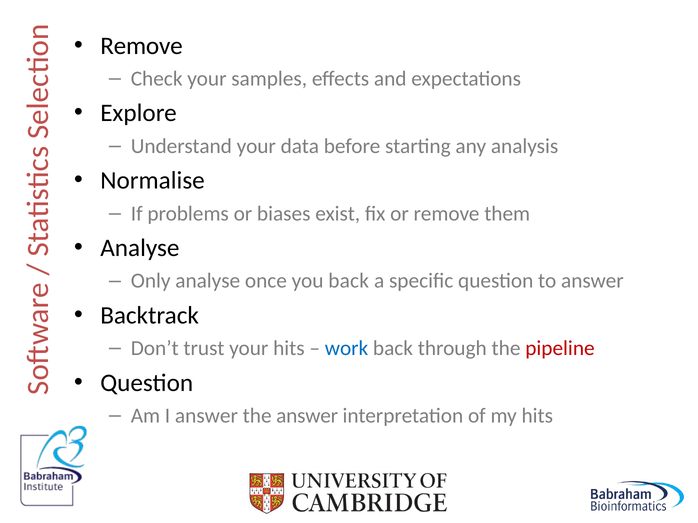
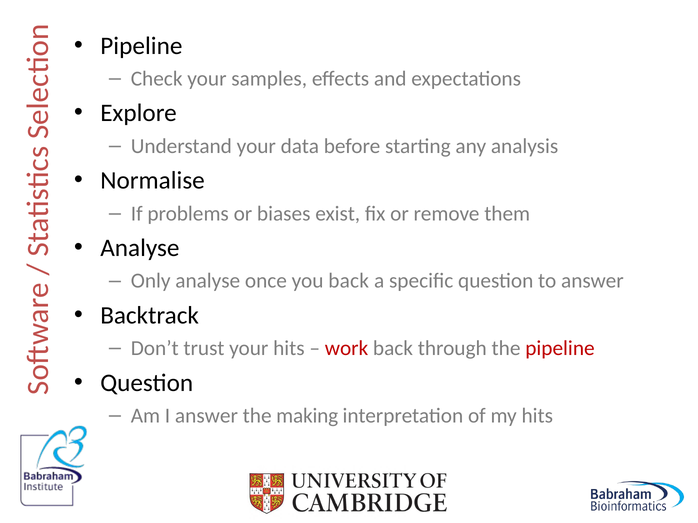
Remove: Remove -> Pipeline (141, 46)
work colour: blue -> red (347, 349)
the answer: answer -> making (307, 416)
